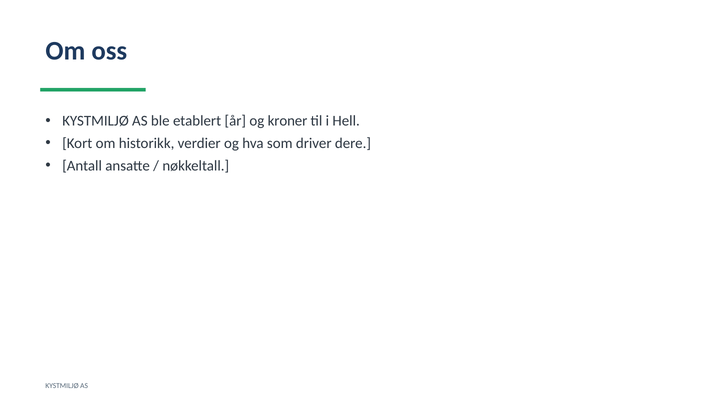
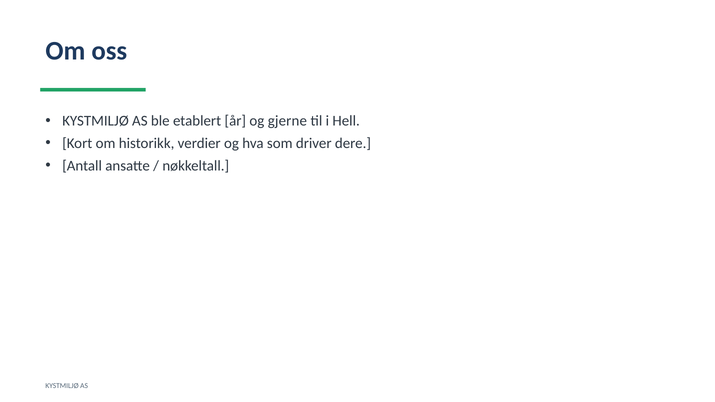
kroner: kroner -> gjerne (287, 121)
